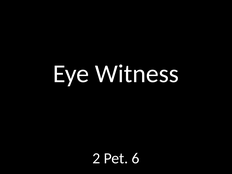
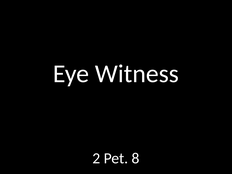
6: 6 -> 8 (136, 158)
